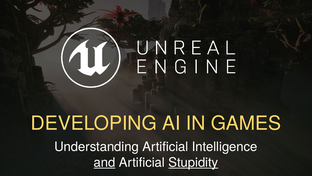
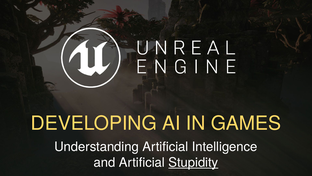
and underline: present -> none (105, 162)
